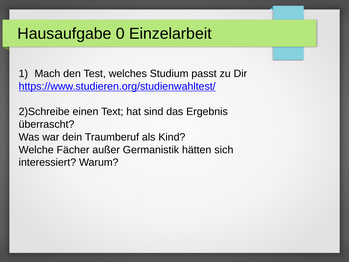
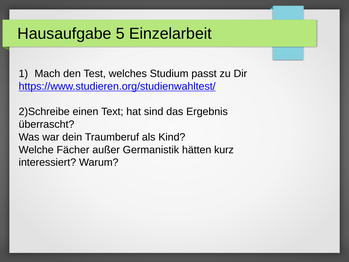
0: 0 -> 5 (120, 34)
sich: sich -> kurz (224, 150)
